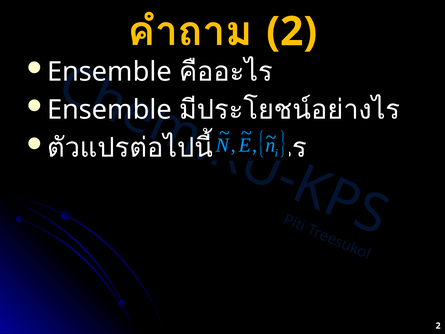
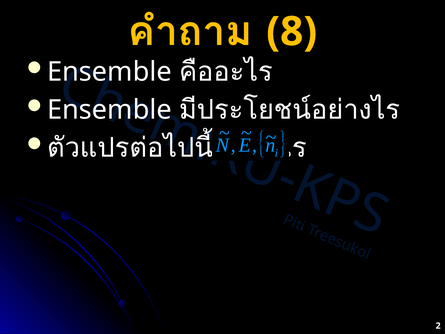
2: 2 -> 8 (292, 32)
